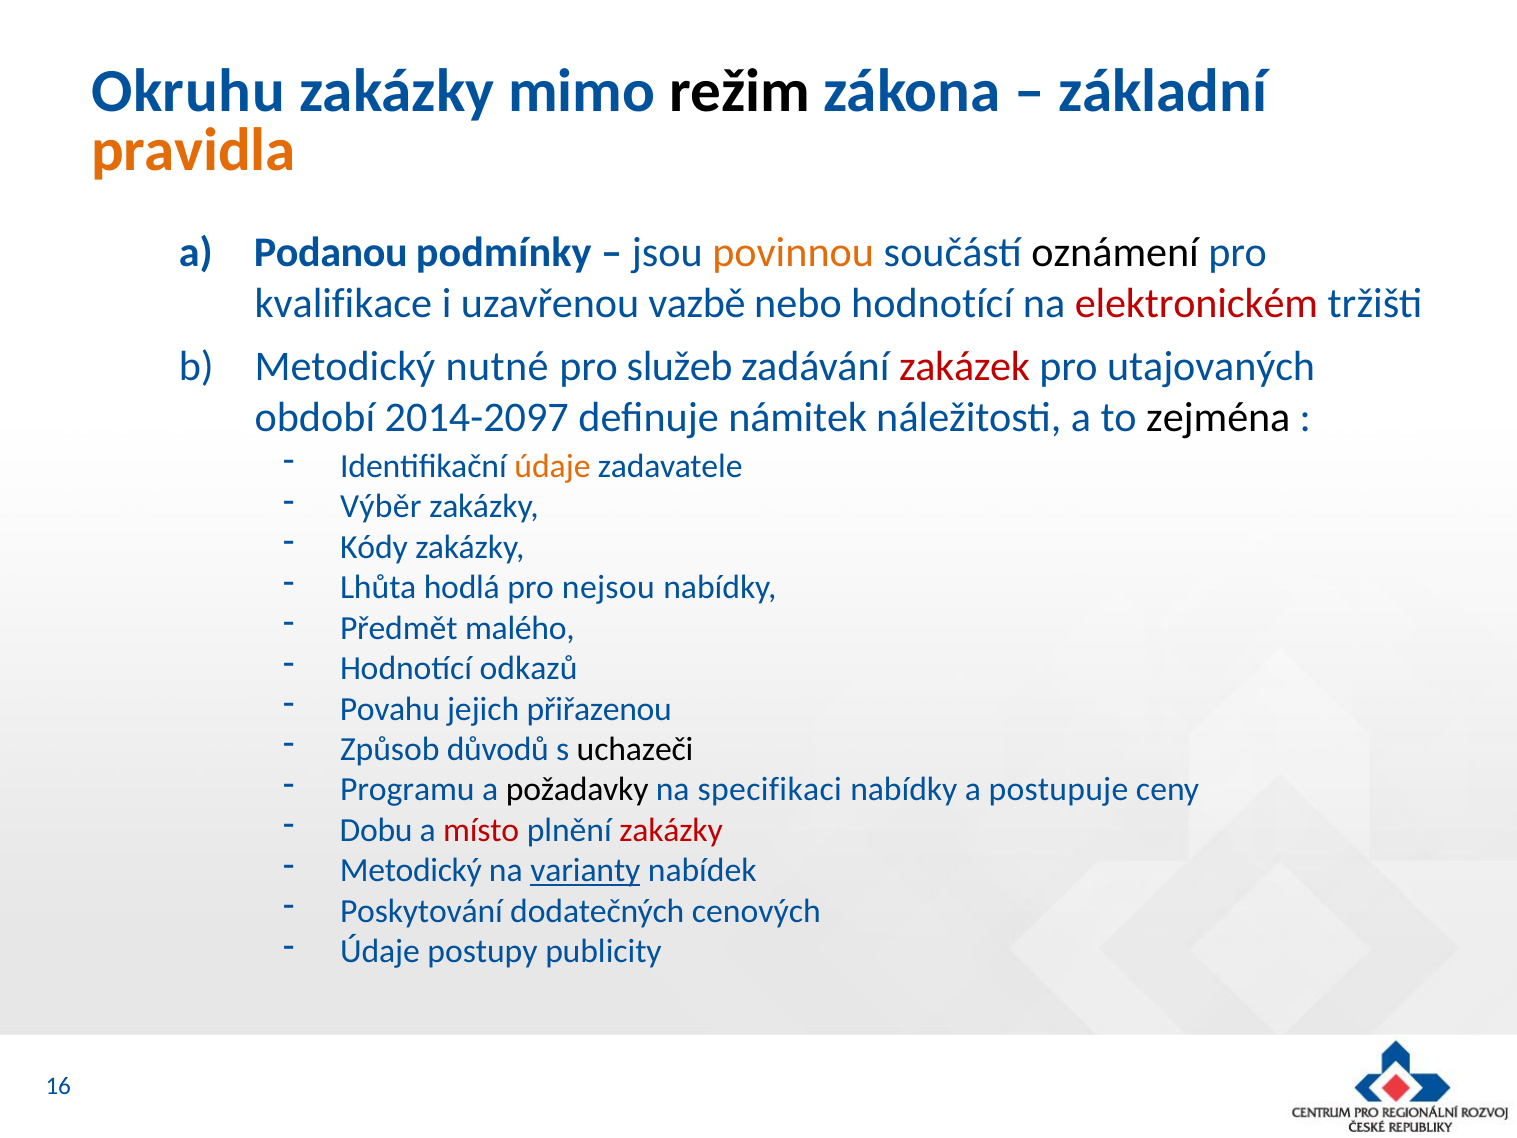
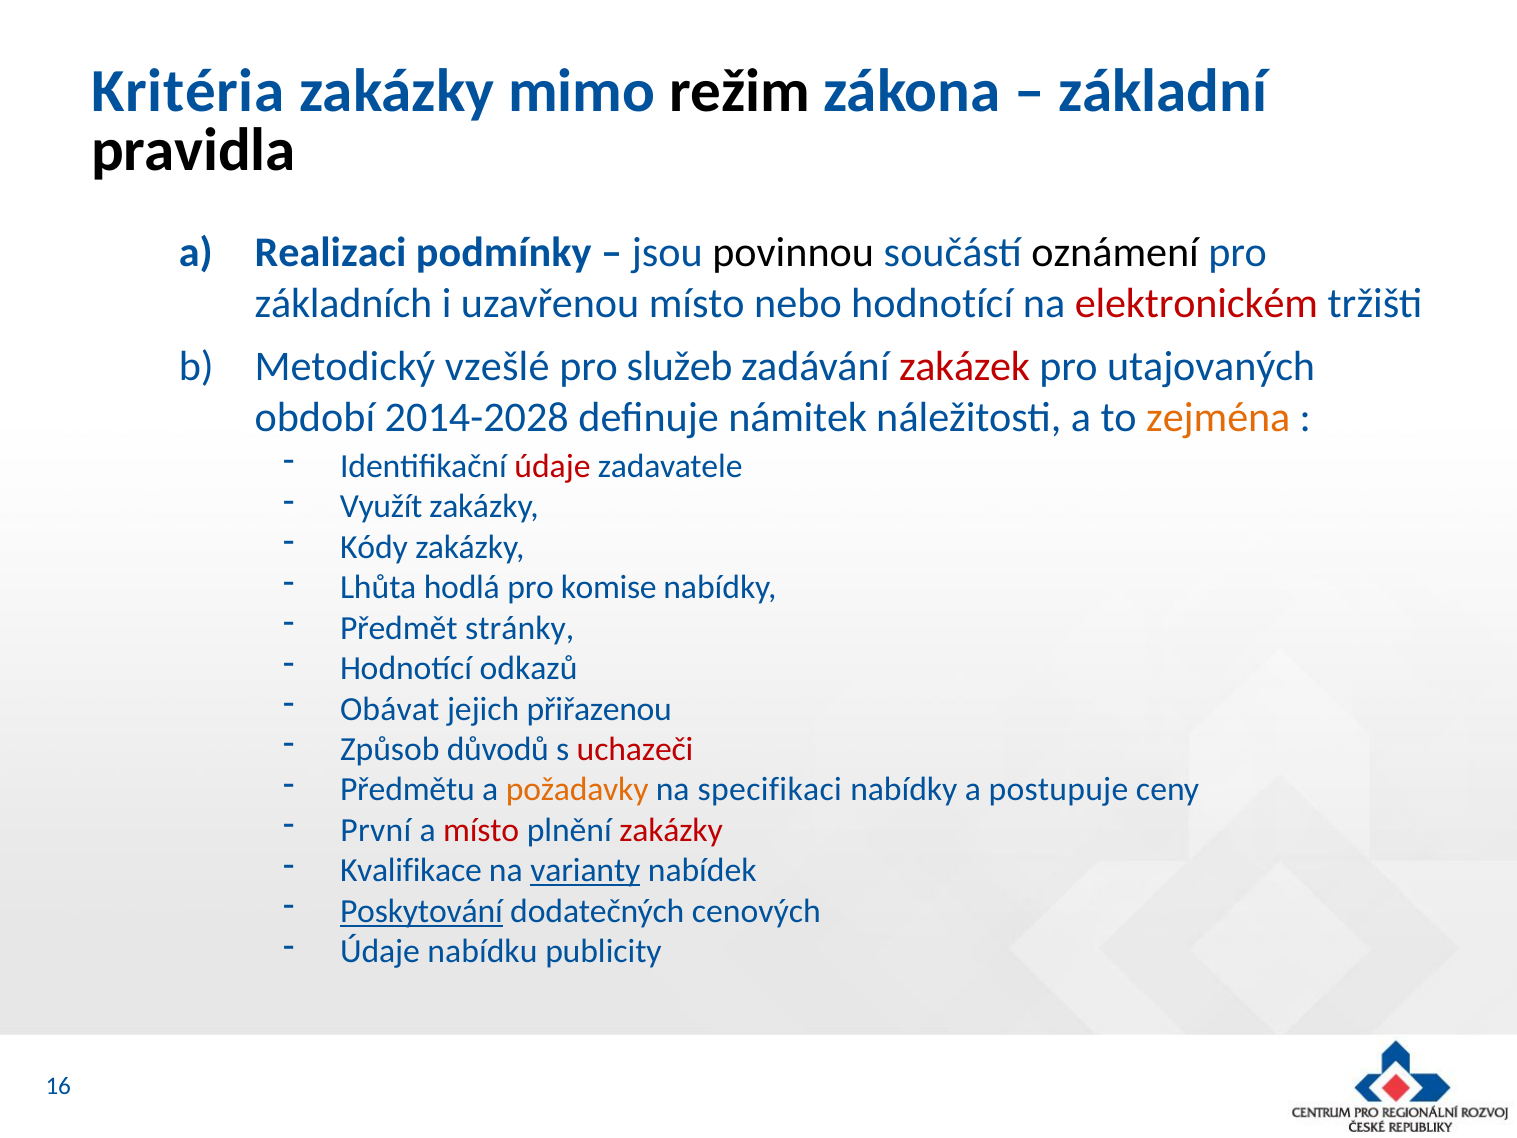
Okruhu: Okruhu -> Kritéria (188, 91)
pravidla colour: orange -> black (193, 150)
Podanou: Podanou -> Realizaci (331, 253)
povinnou colour: orange -> black (793, 253)
kvalifikace: kvalifikace -> základních (343, 303)
uzavřenou vazbě: vazbě -> místo (697, 303)
nutné: nutné -> vzešlé (497, 366)
2014-2097: 2014-2097 -> 2014-2028 (477, 417)
zejména colour: black -> orange (1218, 417)
údaje colour: orange -> red (553, 466)
Výběr: Výběr -> Využít (381, 507)
nejsou: nejsou -> komise (609, 588)
malého: malého -> stránky (520, 628)
Povahu: Povahu -> Obávat (390, 709)
uchazeči colour: black -> red (635, 749)
Programu: Programu -> Předmětu (407, 790)
požadavky colour: black -> orange (577, 790)
Dobu: Dobu -> První (376, 830)
Metodický: Metodický -> Kvalifikace (411, 871)
Poskytování underline: none -> present (421, 911)
postupy: postupy -> nabídku (482, 951)
